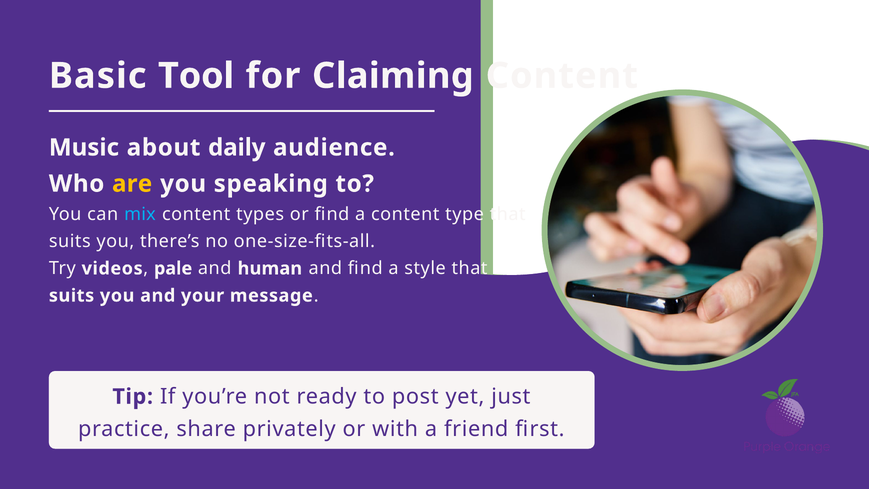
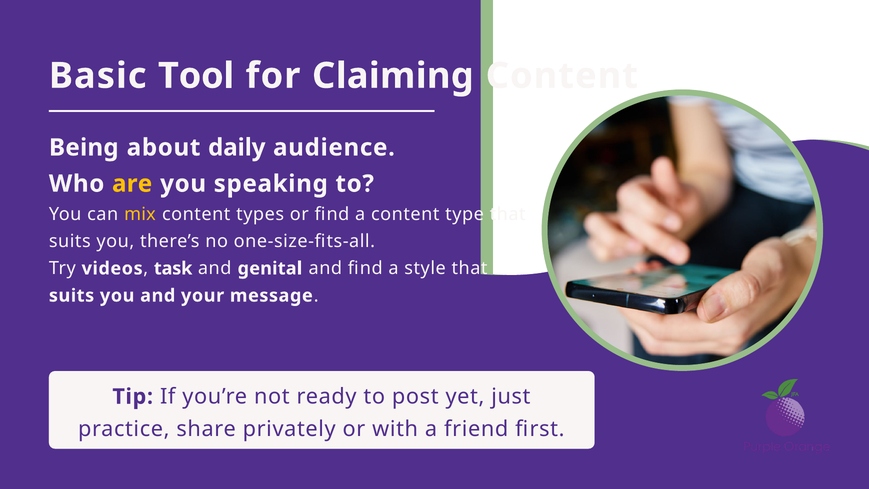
Music: Music -> Being (84, 147)
mix colour: light blue -> yellow (140, 214)
pale: pale -> task (173, 268)
human: human -> genital (270, 268)
